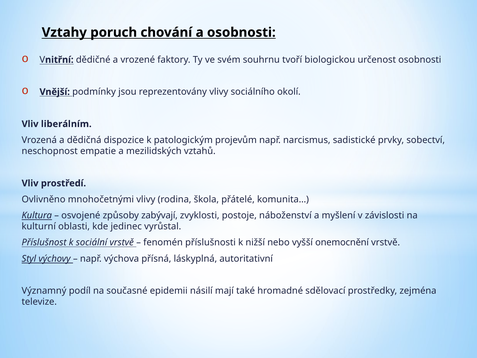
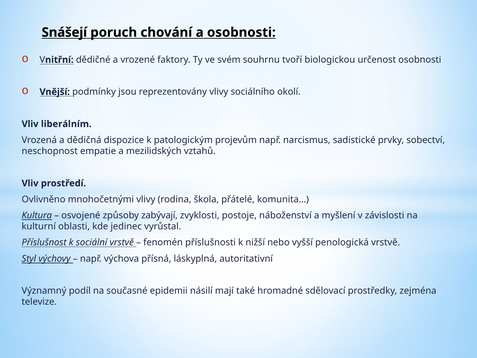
Vztahy: Vztahy -> Snášejí (64, 32)
onemocnění: onemocnění -> penologická (342, 242)
